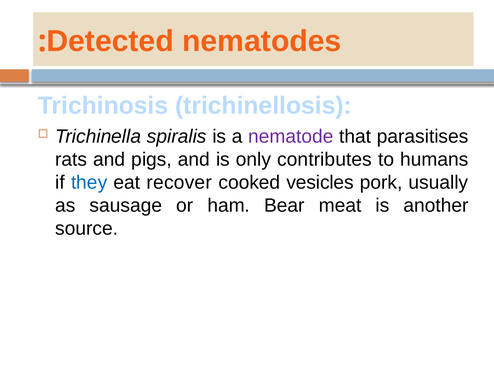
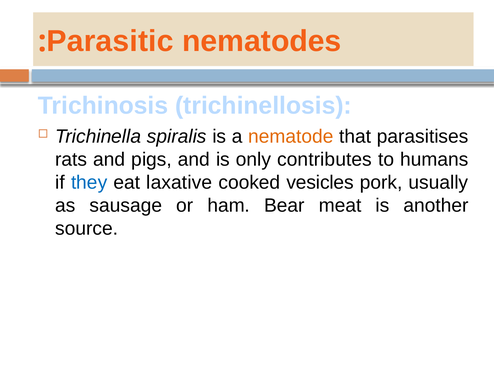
Detected: Detected -> Parasitic (110, 41)
nematode colour: purple -> orange (291, 136)
recover: recover -> laxative (179, 182)
